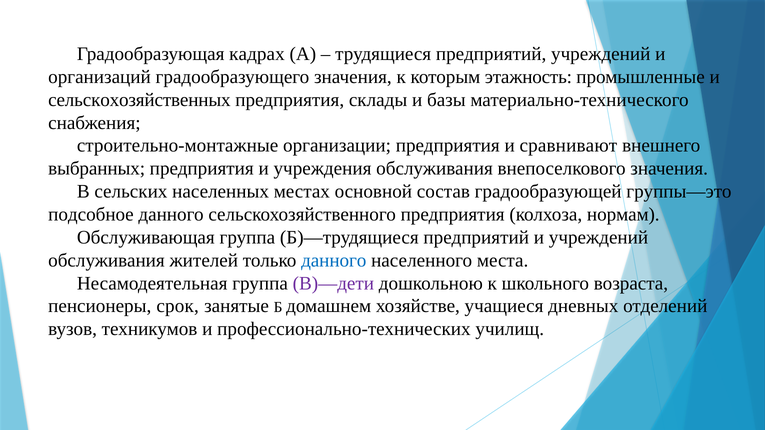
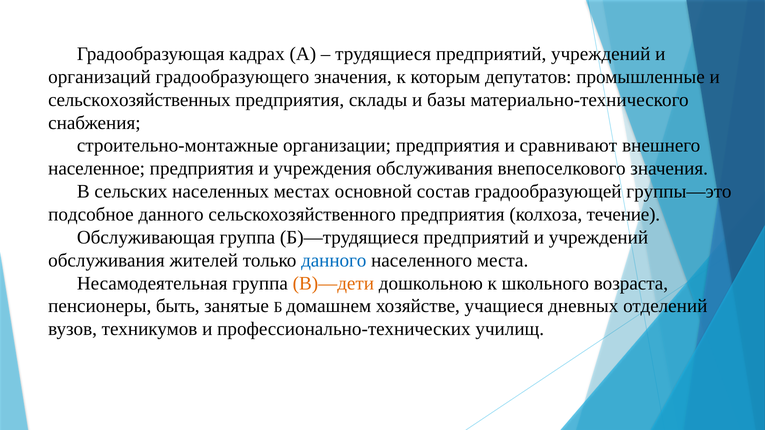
этажность: этажность -> депутатов (528, 77)
выбранных: выбранных -> населенное (97, 169)
нормам: нормам -> течение (623, 215)
В)—дети colour: purple -> orange (333, 283)
срок: срок -> быть (178, 306)
